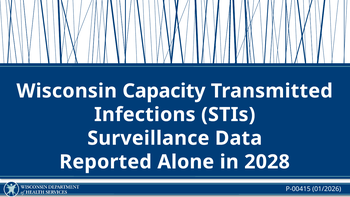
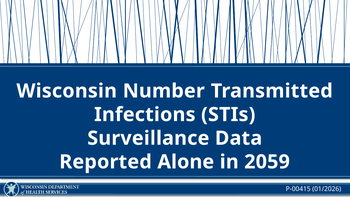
Capacity: Capacity -> Number (164, 91)
2028: 2028 -> 2059 (267, 162)
